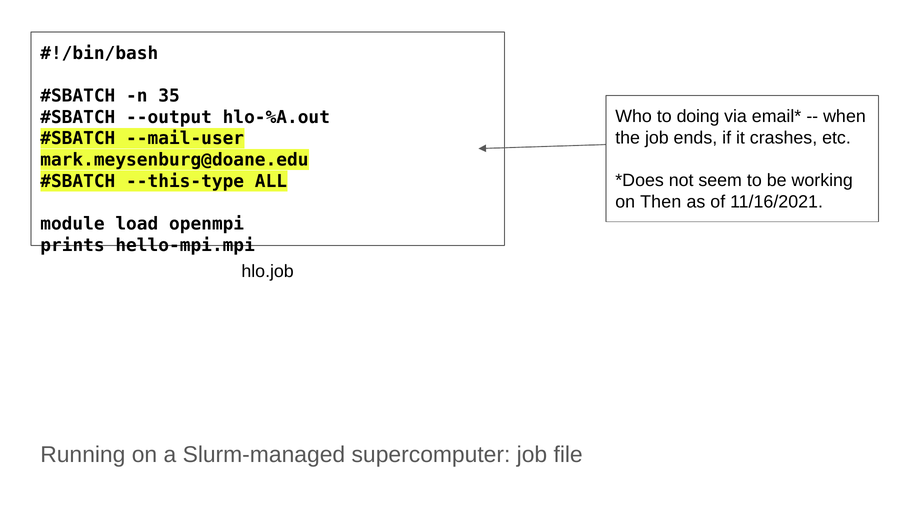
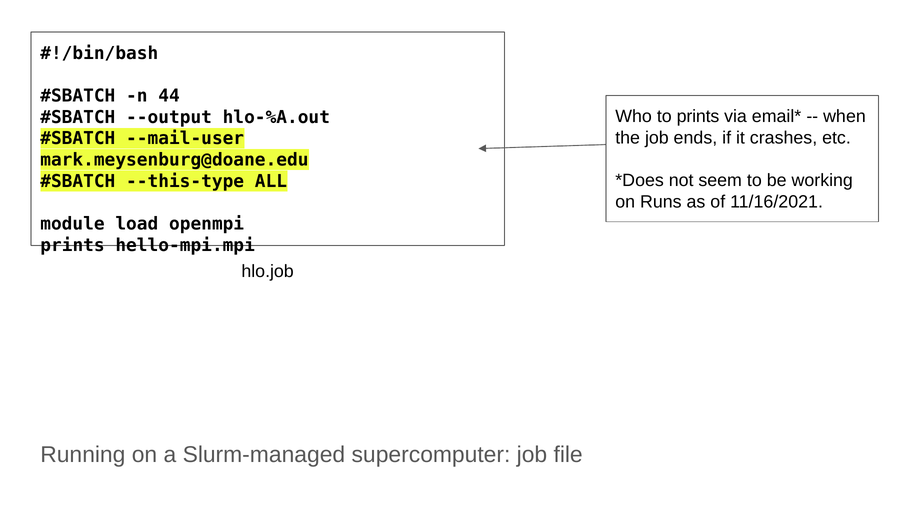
35: 35 -> 44 (169, 96)
to doing: doing -> prints (698, 117)
Then: Then -> Runs (661, 202)
